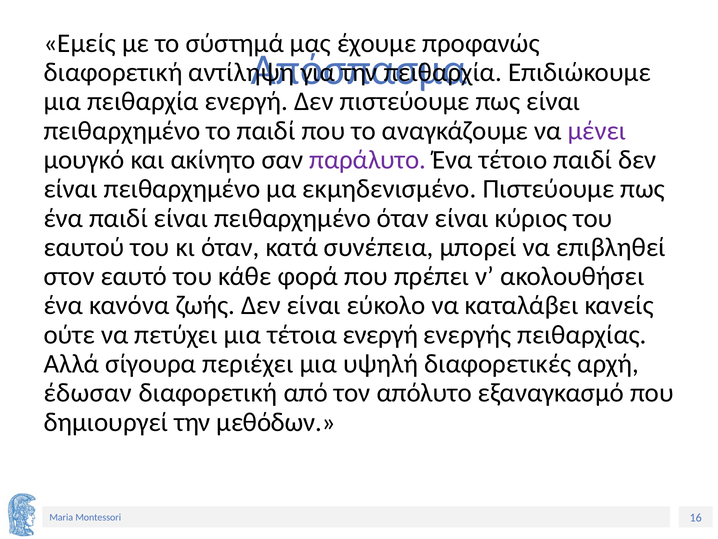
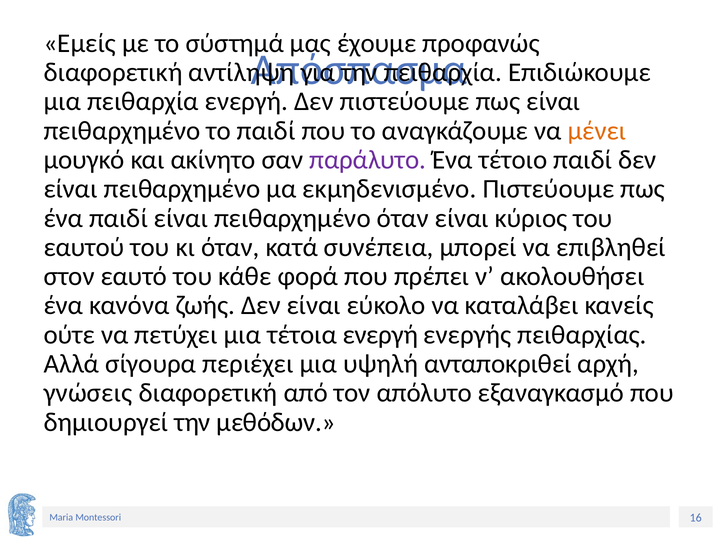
μένει colour: purple -> orange (597, 131)
διαφορετικές: διαφορετικές -> ανταποκριθεί (498, 363)
έδωσαν: έδωσαν -> γνώσεις (88, 393)
